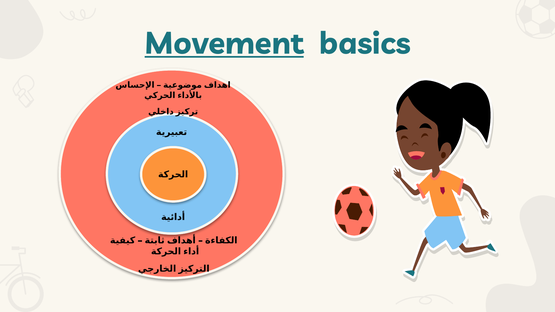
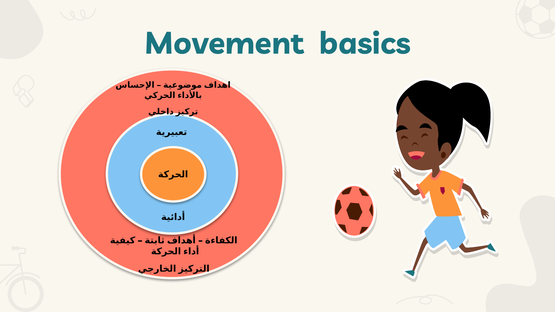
Movement underline: present -> none (224, 44)
